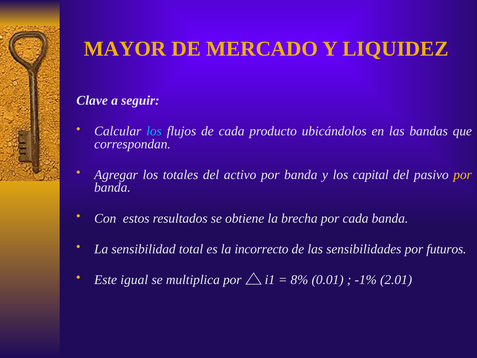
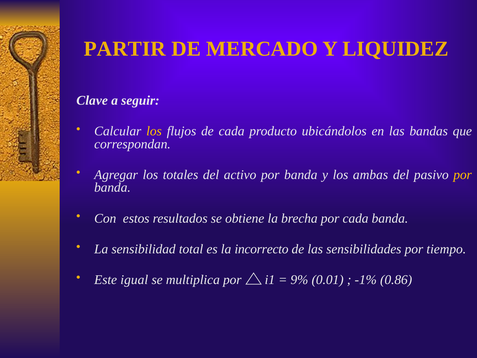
MAYOR: MAYOR -> PARTIR (125, 49)
los colour: light blue -> yellow (154, 131)
capital: capital -> ambas (371, 175)
futuros: futuros -> tiempo (446, 249)
8%: 8% -> 9% (299, 280)
2.01: 2.01 -> 0.86 (396, 280)
